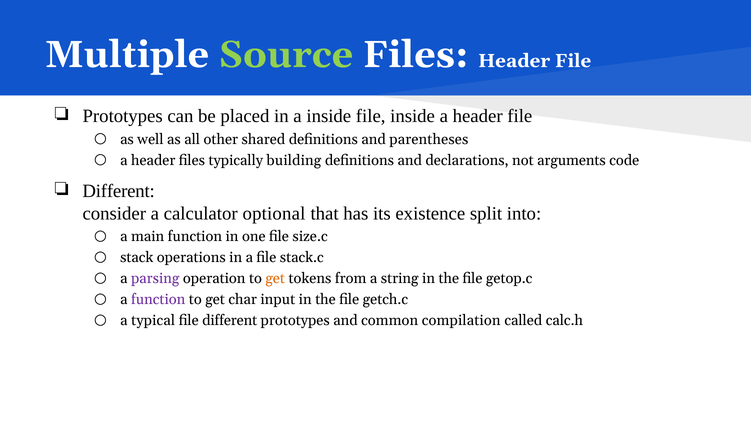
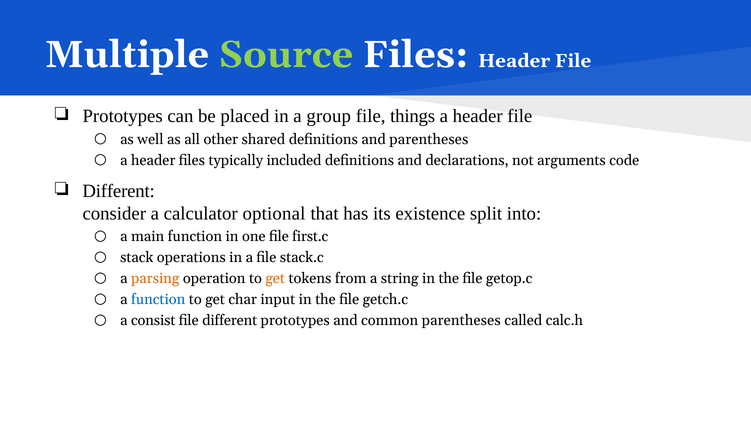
a inside: inside -> group (329, 116)
file inside: inside -> things (413, 116)
building: building -> included (294, 160)
size.c: size.c -> first.c (310, 237)
parsing colour: purple -> orange (155, 279)
function colour: purple -> blue (158, 300)
typical: typical -> consist (153, 321)
common compilation: compilation -> parentheses (461, 321)
